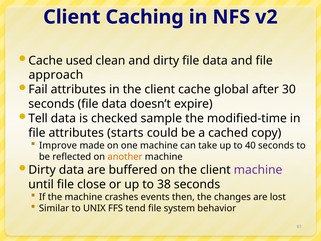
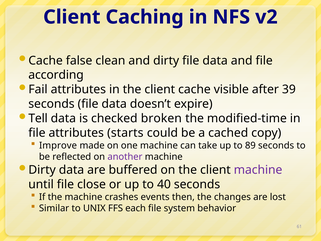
used: used -> false (79, 60)
approach: approach -> according (56, 75)
global: global -> visible (231, 89)
30: 30 -> 39 (289, 89)
sample: sample -> broken (161, 118)
40: 40 -> 89 (250, 145)
another colour: orange -> purple (125, 157)
38: 38 -> 40 (164, 184)
tend: tend -> each (136, 208)
